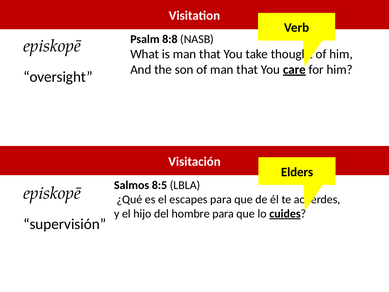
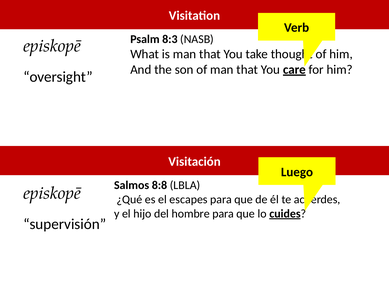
8:8: 8:8 -> 8:3 (170, 39)
Elders: Elders -> Luego (297, 172)
8:5: 8:5 -> 8:8 (159, 185)
